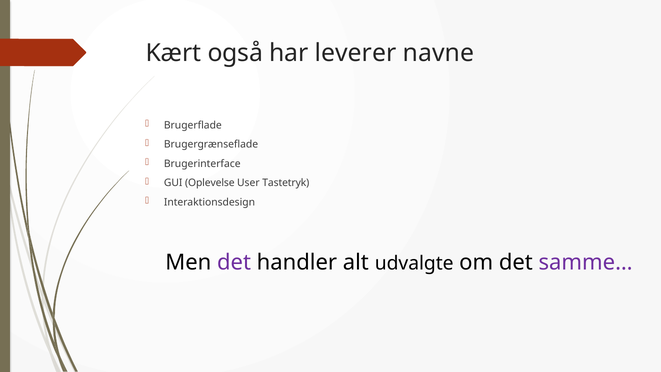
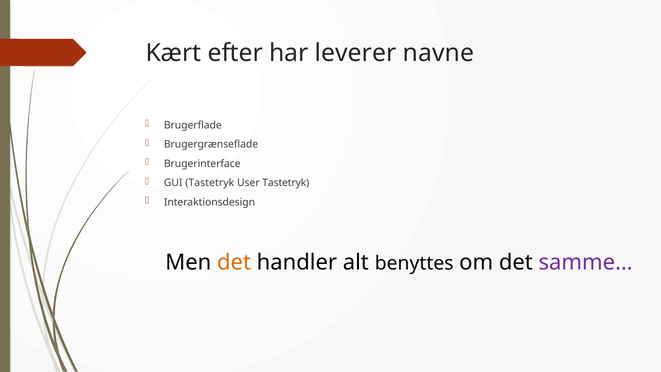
også: også -> efter (235, 53)
GUI Oplevelse: Oplevelse -> Tastetryk (210, 183)
det colour: purple -> orange (234, 262)
udvalgte: udvalgte -> benyttes (414, 263)
